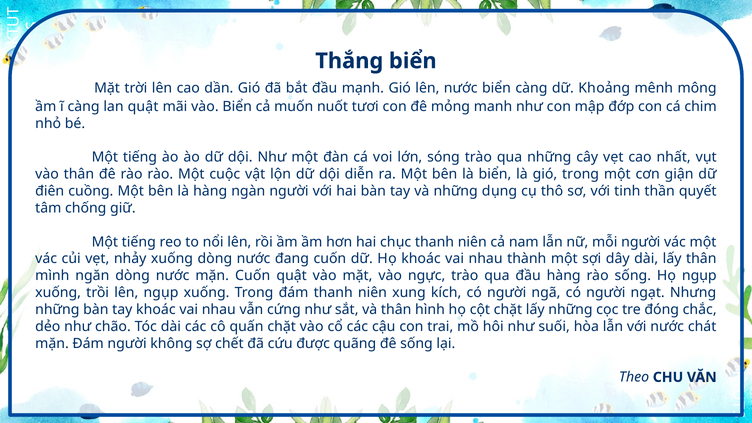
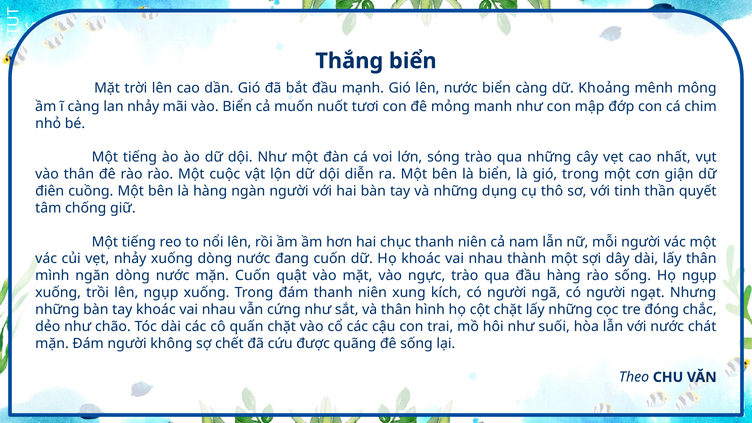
lan quật: quật -> nhảy (143, 107)
